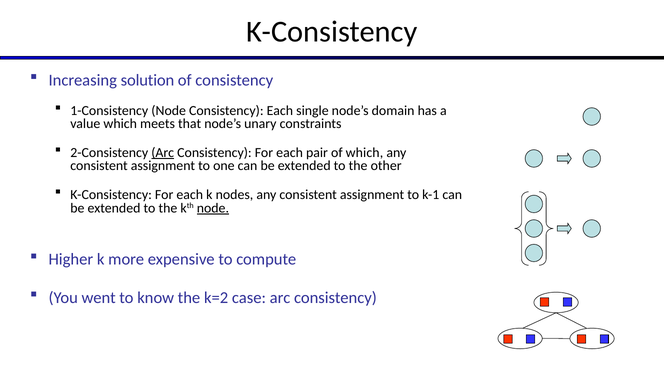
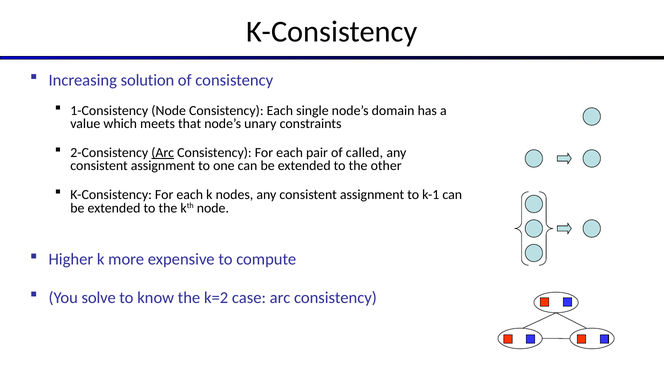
of which: which -> called (364, 153)
node underline: present -> none (213, 208)
went: went -> solve (99, 298)
